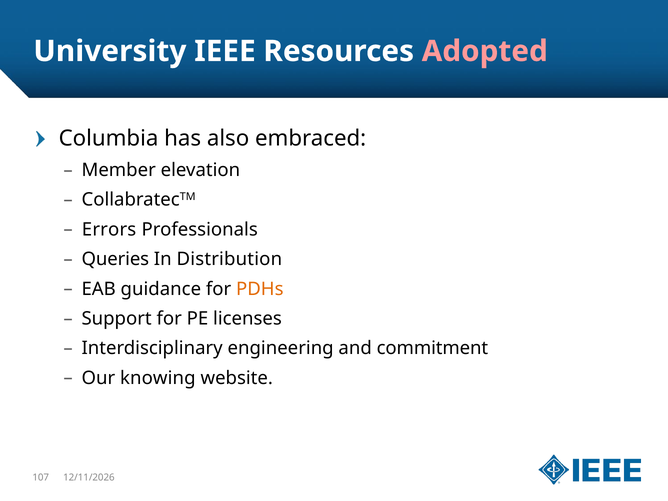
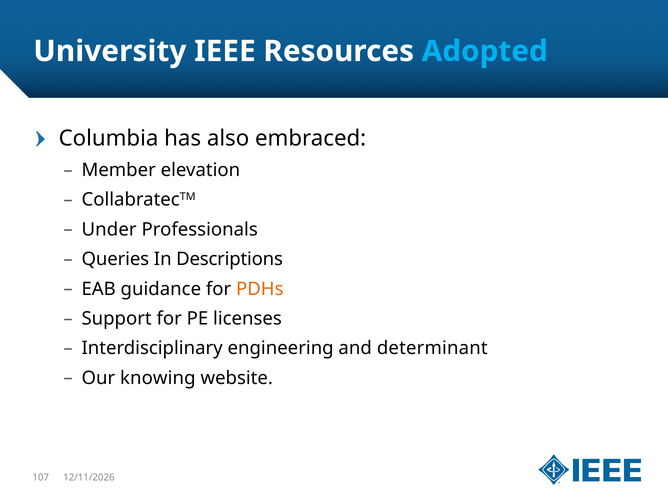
Adopted colour: pink -> light blue (485, 51)
Errors: Errors -> Under (109, 230)
Distribution: Distribution -> Descriptions (230, 259)
commitment: commitment -> determinant (432, 348)
